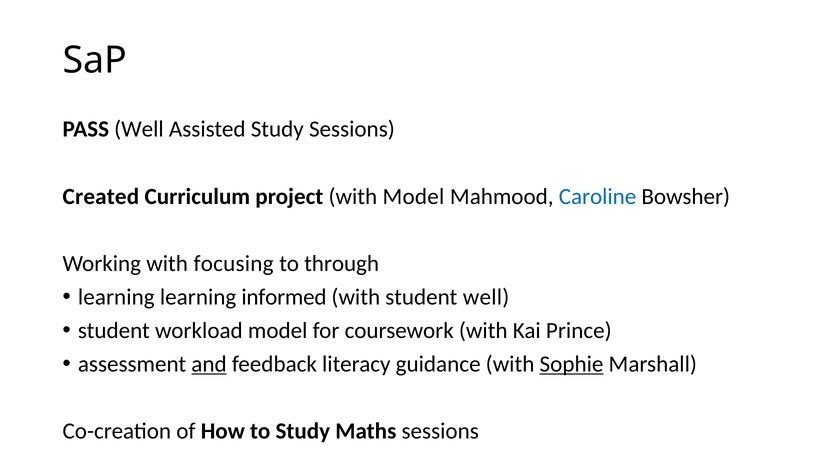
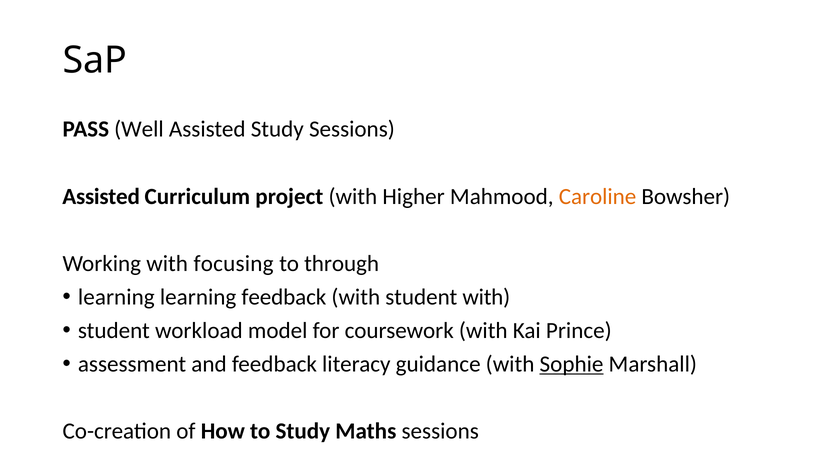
Created: Created -> Assisted (101, 196)
with Model: Model -> Higher (414, 196)
Caroline colour: blue -> orange (598, 196)
learning informed: informed -> feedback (284, 297)
student well: well -> with (486, 297)
and underline: present -> none (209, 364)
